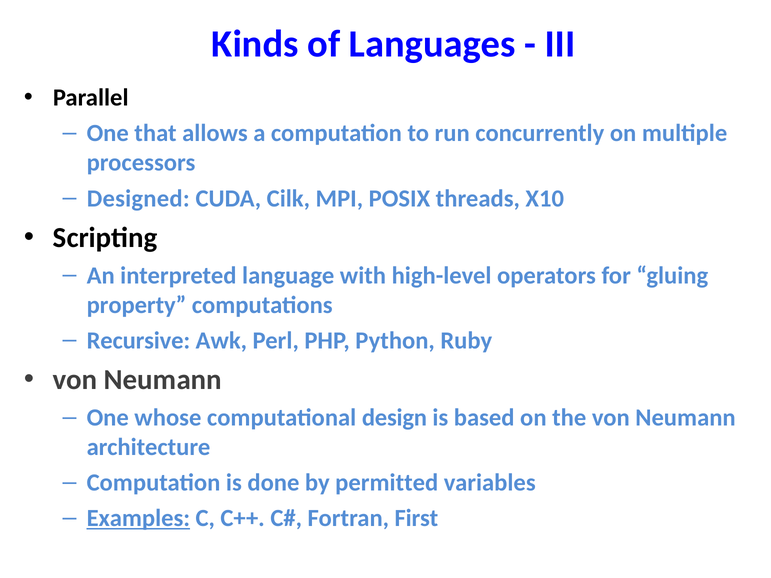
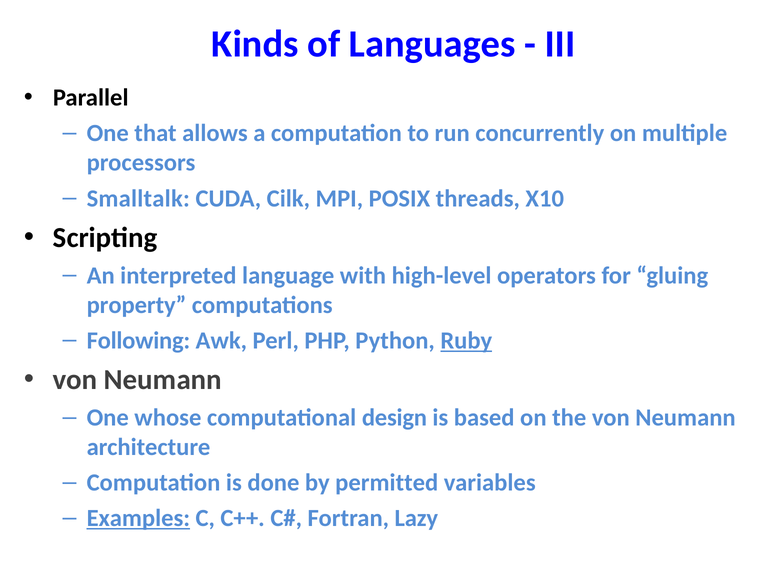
Designed: Designed -> Smalltalk (138, 198)
Recursive: Recursive -> Following (138, 341)
Ruby underline: none -> present (466, 341)
First: First -> Lazy (416, 518)
